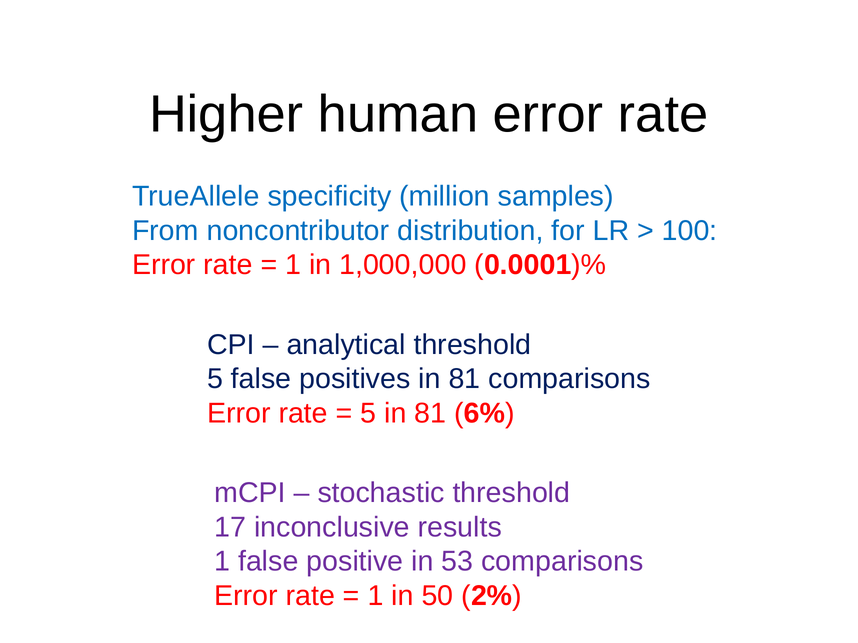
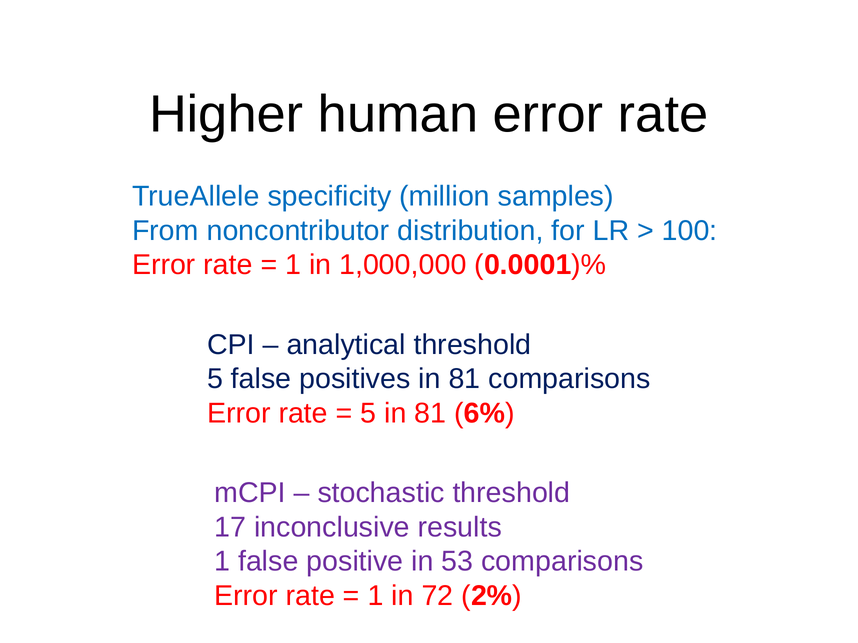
50: 50 -> 72 (437, 596)
